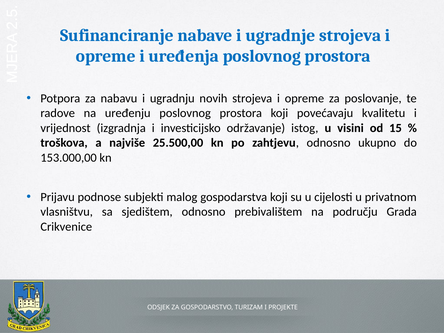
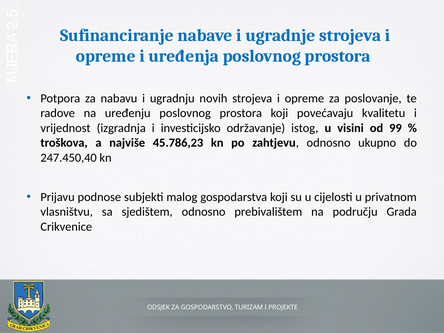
15: 15 -> 99 (396, 128)
25.500,00: 25.500,00 -> 45.786,23 (178, 143)
153.000,00: 153.000,00 -> 247.450,40 (69, 158)
